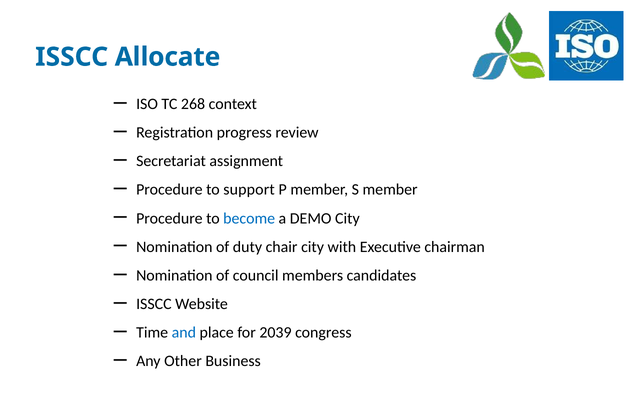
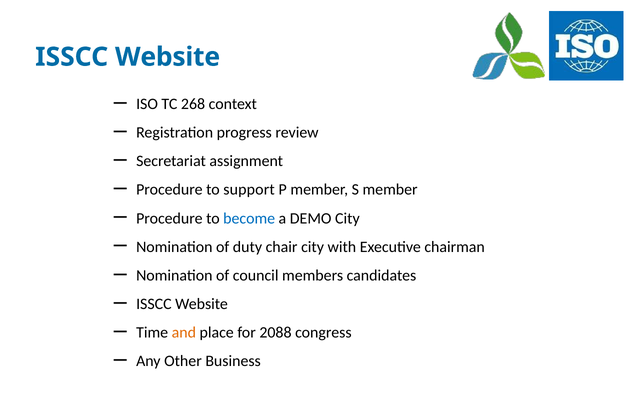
Allocate: Allocate -> Website (168, 57)
and colour: blue -> orange (184, 333)
2039: 2039 -> 2088 (275, 333)
